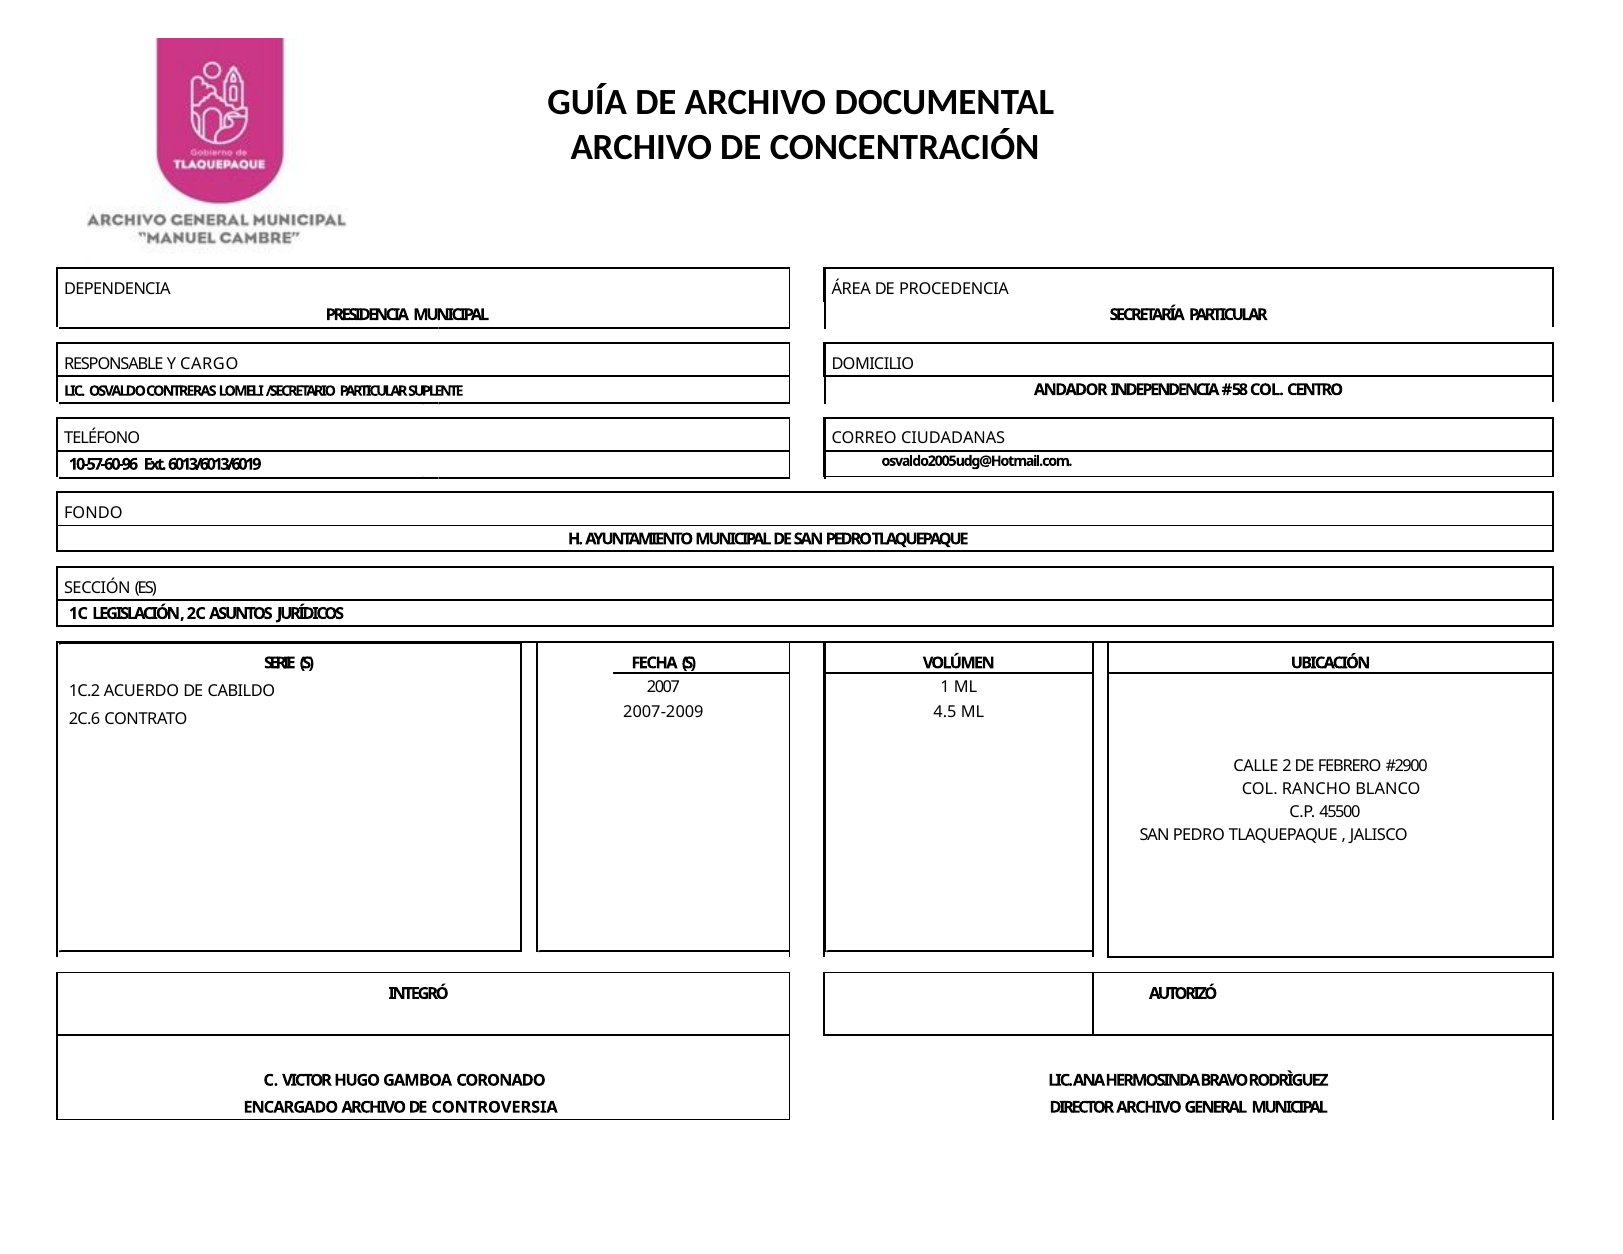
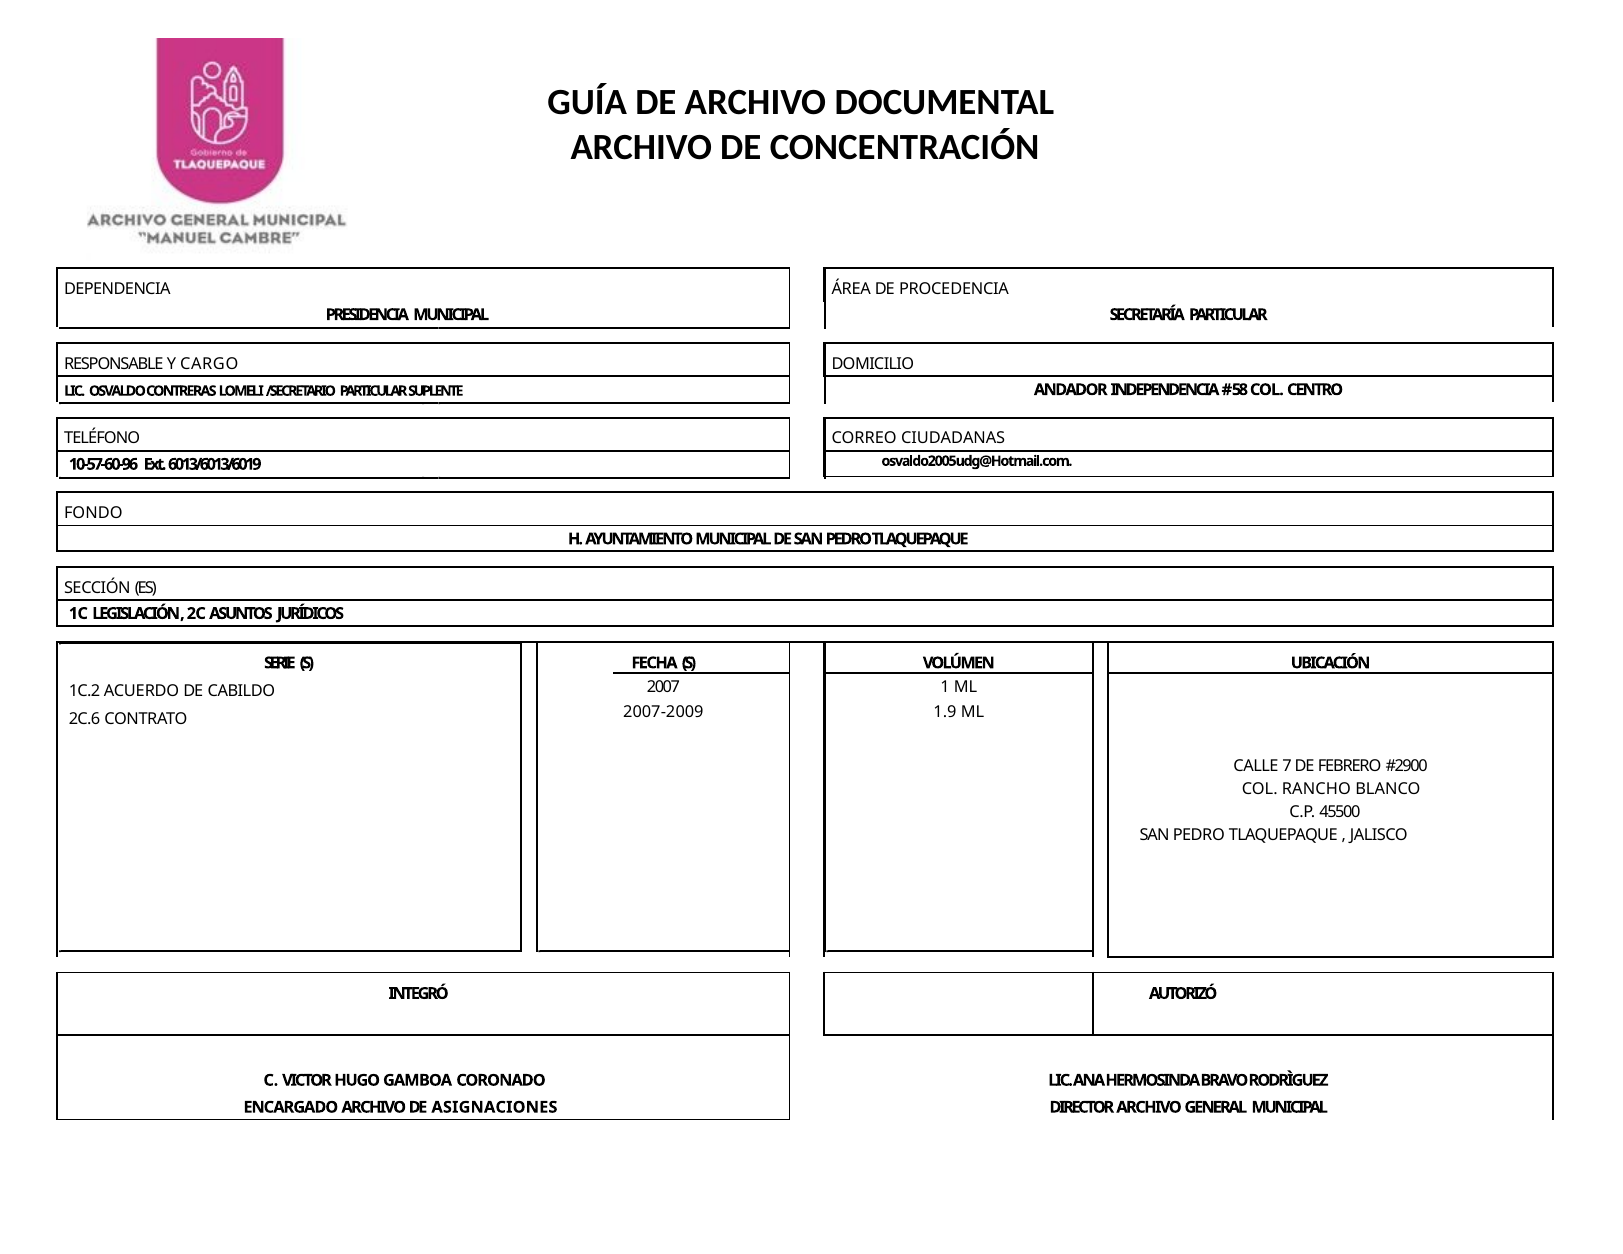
4.5: 4.5 -> 1.9 (945, 712)
2: 2 -> 7 (1287, 766)
CONTROVERSIA: CONTROVERSIA -> ASIGNACIONES (494, 1107)
